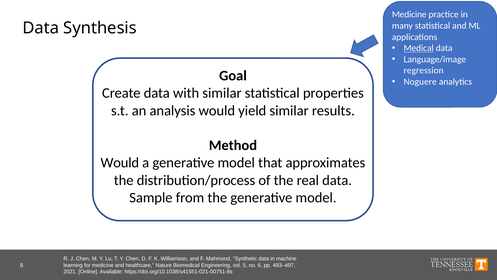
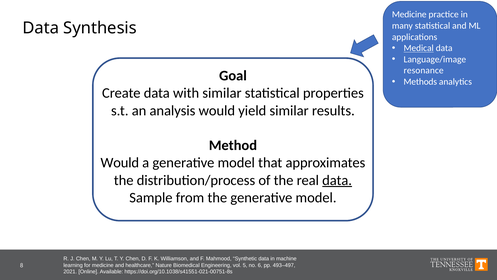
regression: regression -> resonance (424, 70)
Noguere: Noguere -> Methods (420, 82)
data underline: none -> present (337, 180)
